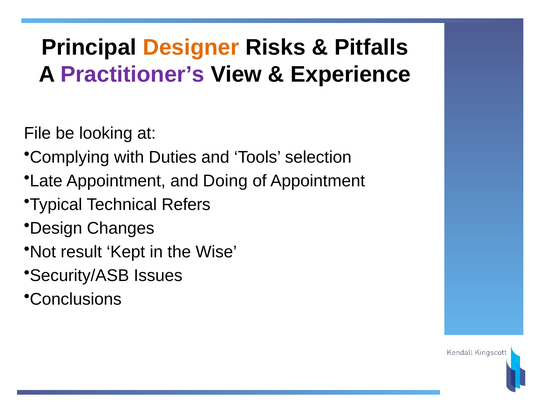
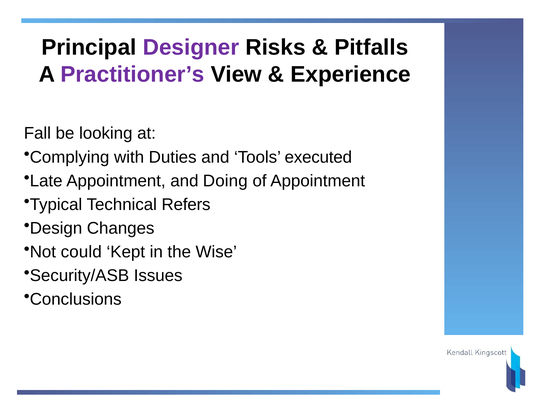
Designer colour: orange -> purple (191, 47)
File: File -> Fall (37, 133)
selection: selection -> executed (318, 157)
result: result -> could (81, 252)
